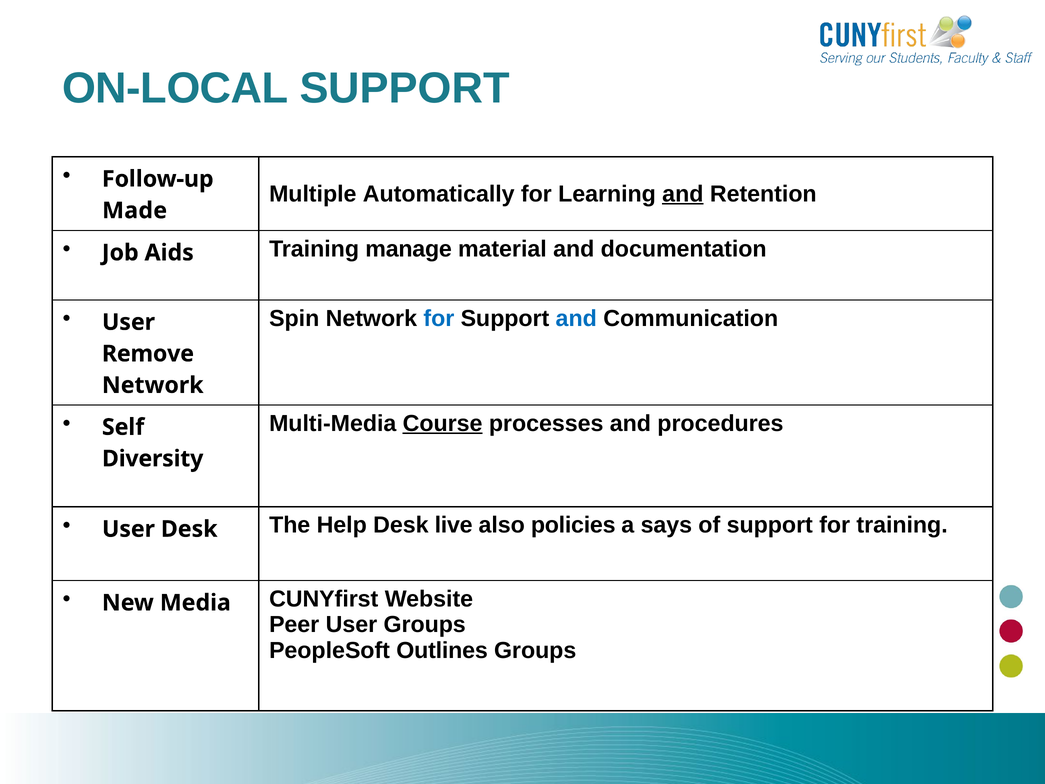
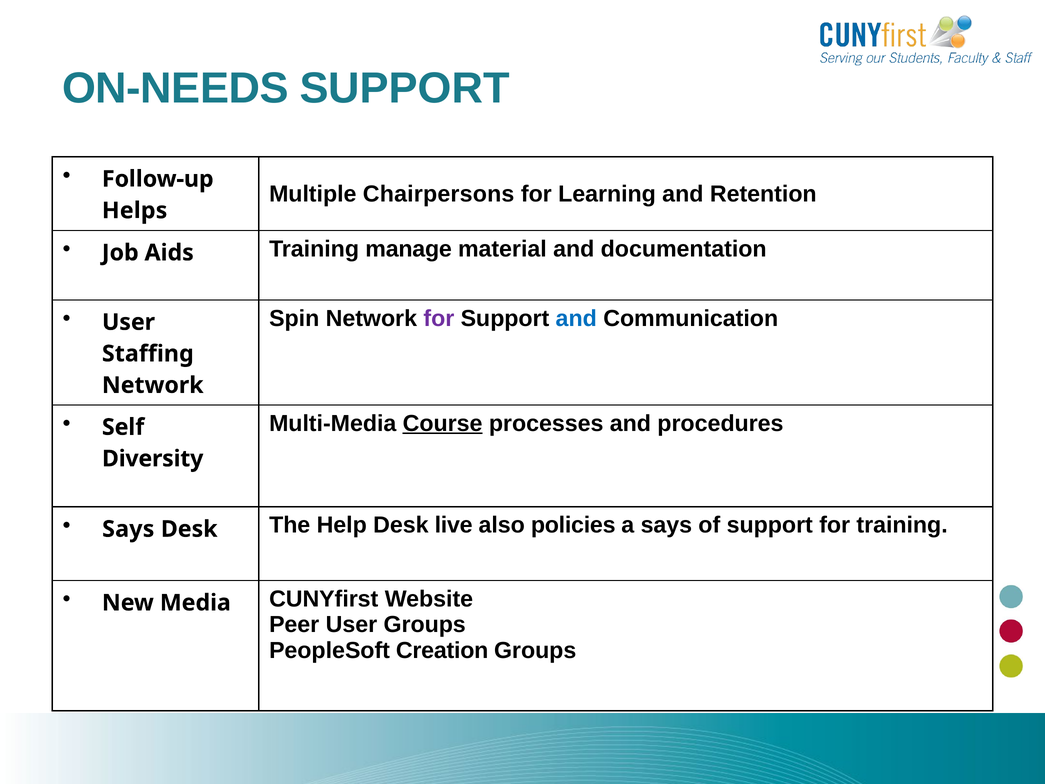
ON-LOCAL: ON-LOCAL -> ON-NEEDS (175, 88)
Automatically: Automatically -> Chairpersons (439, 194)
and underline: present -> none (683, 194)
Made: Made -> Helps (135, 211)
for colour: blue -> purple (439, 318)
Remove: Remove -> Staffing (148, 354)
User: User -> Says (128, 529)
Outlines: Outlines -> Creation (442, 650)
